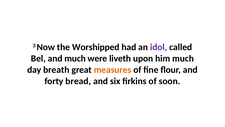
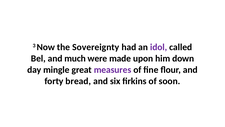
Worshipped: Worshipped -> Sovereignty (96, 47)
liveth: liveth -> made (120, 58)
him much: much -> down (183, 58)
breath: breath -> mingle (56, 70)
measures colour: orange -> purple (113, 70)
